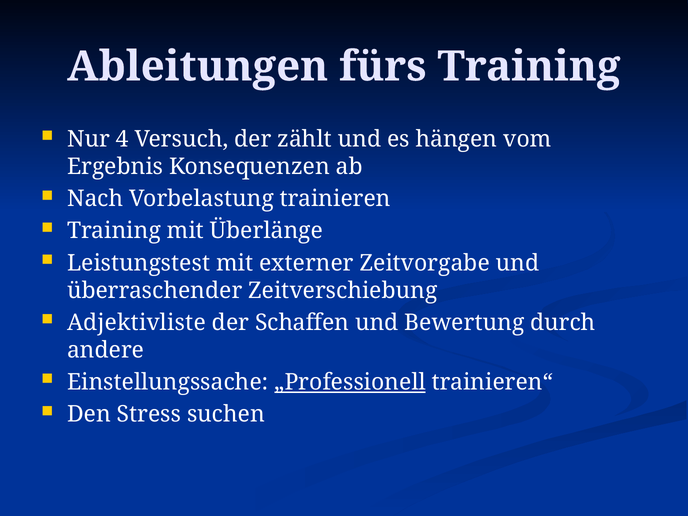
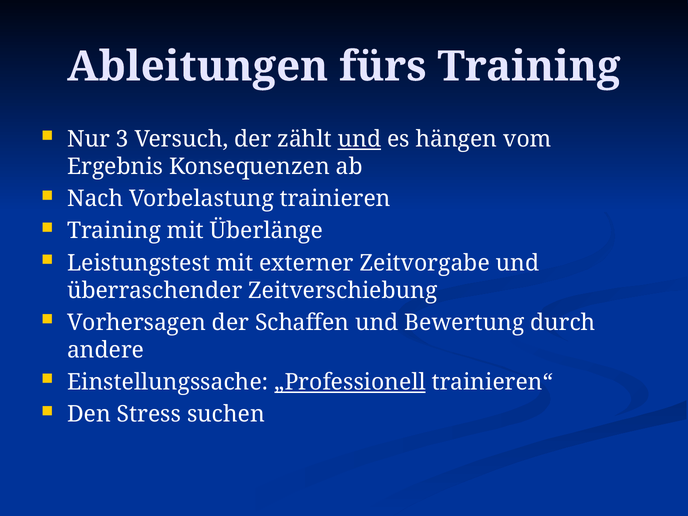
4: 4 -> 3 (122, 139)
und underline: none -> present (359, 139)
Adjektivliste: Adjektivliste -> Vorhersagen (137, 323)
